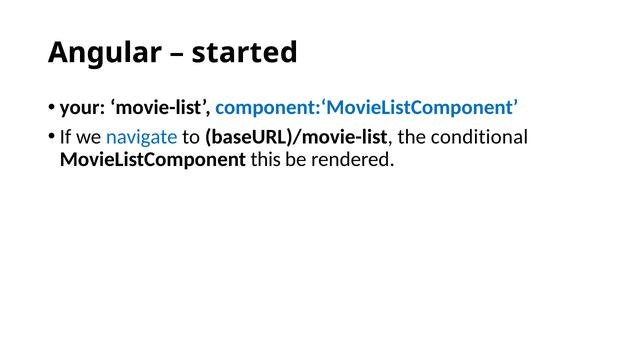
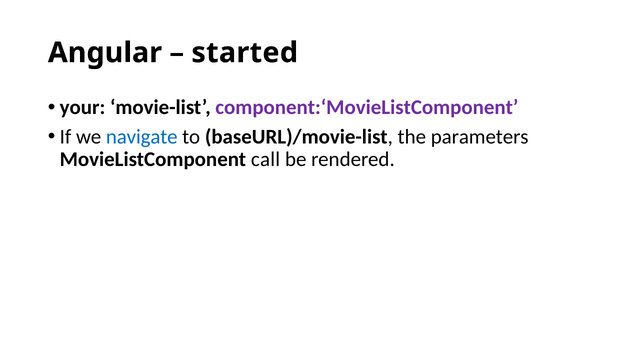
component:‘MovieListComponent colour: blue -> purple (367, 108)
conditional: conditional -> parameters (480, 137)
this: this -> call (266, 159)
